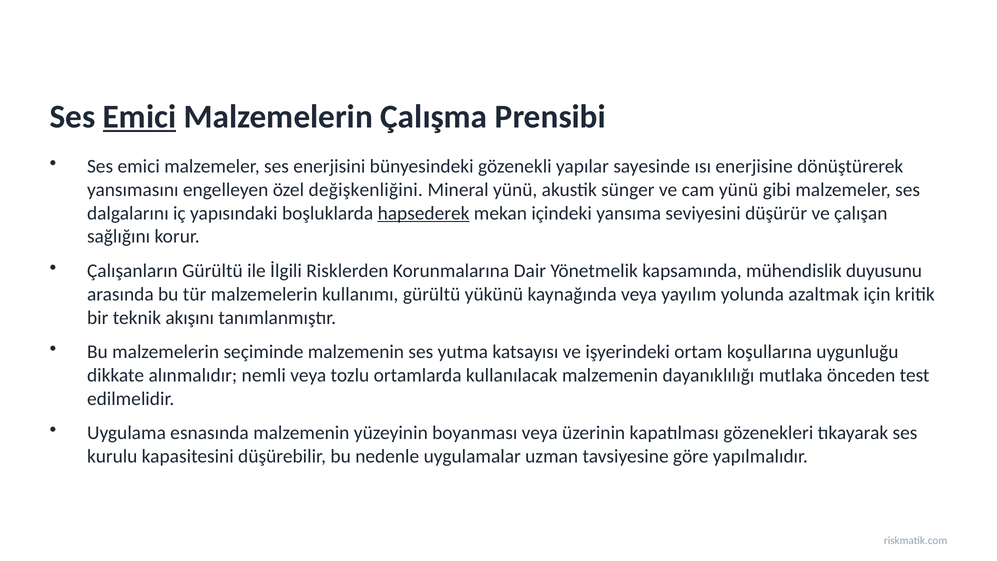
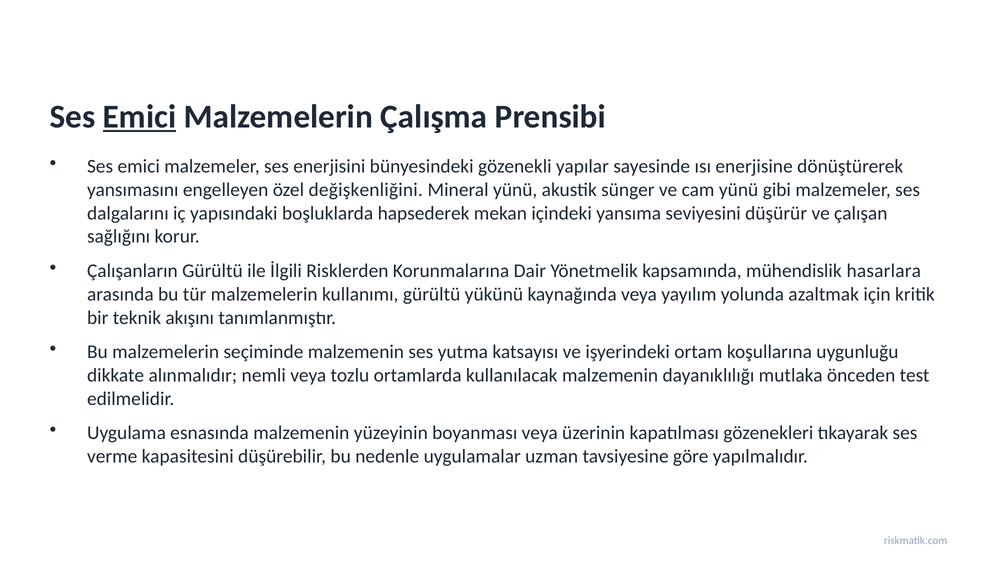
hapsederek underline: present -> none (424, 213)
duyusunu: duyusunu -> hasarlara (884, 271)
kurulu: kurulu -> verme (112, 456)
